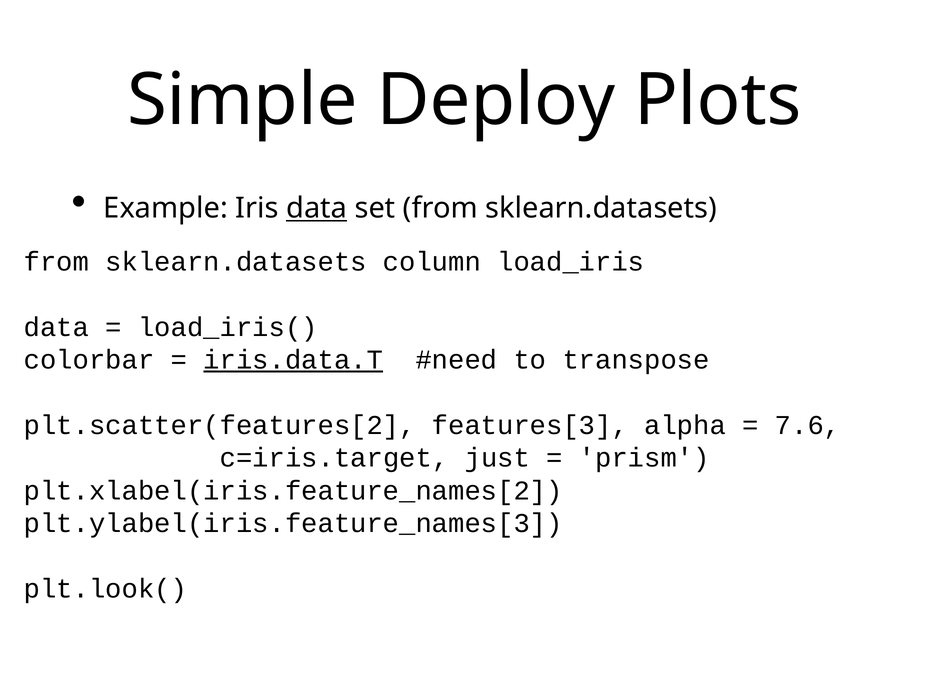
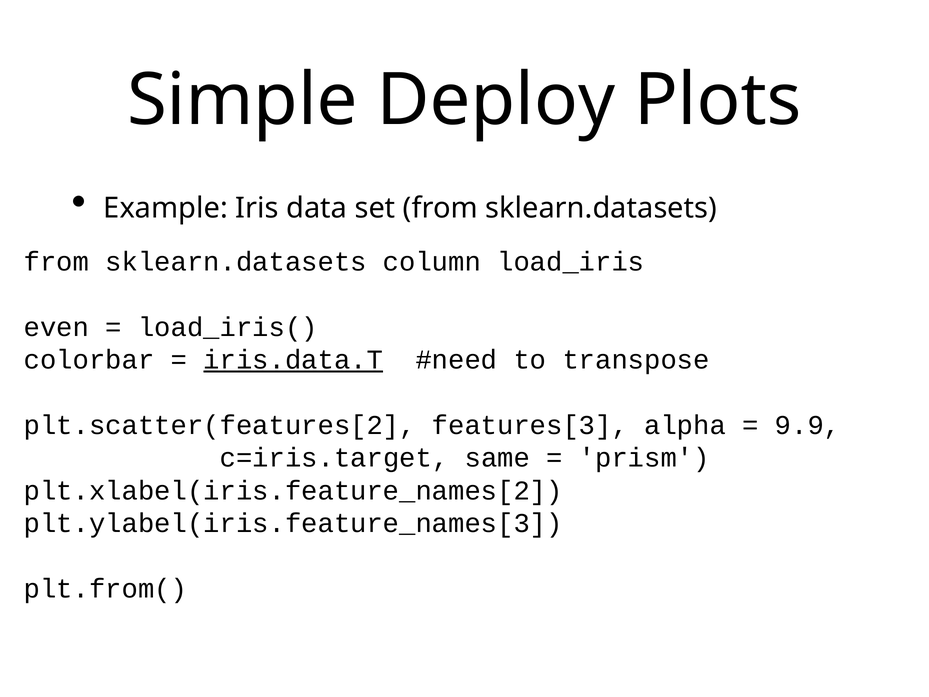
data underline: present -> none (317, 208)
data: data -> even (56, 327)
7.6: 7.6 -> 9.9 (808, 425)
just: just -> same (497, 458)
plt.look(: plt.look( -> plt.from( (105, 588)
